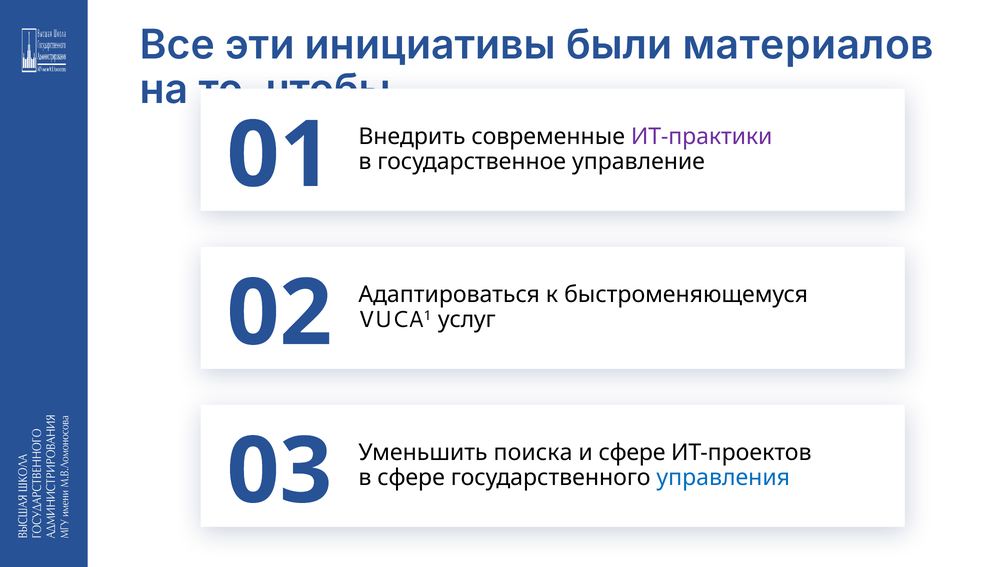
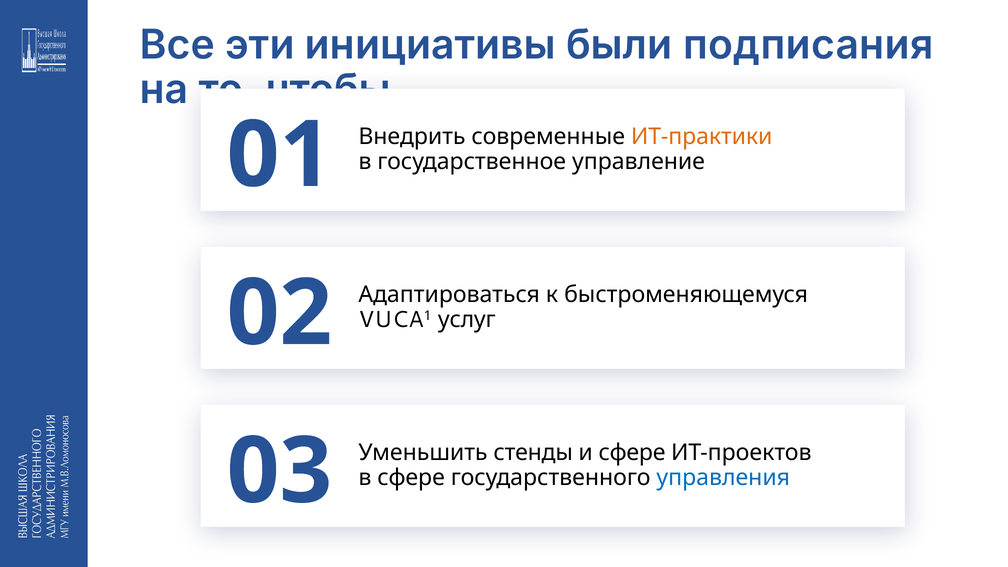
материалов: материалов -> подписания (808, 45)
ИТ-практики colour: purple -> orange (702, 137)
поиска: поиска -> стенды (533, 453)
